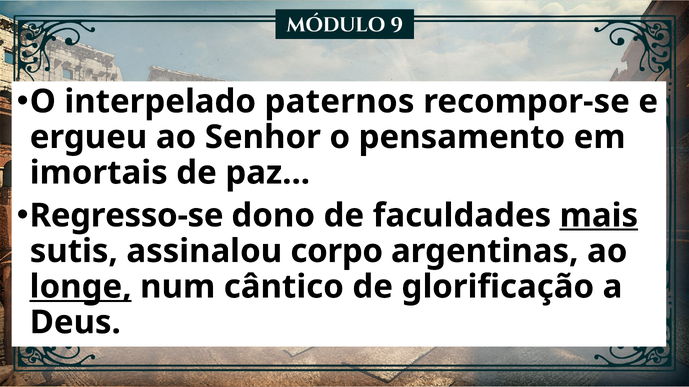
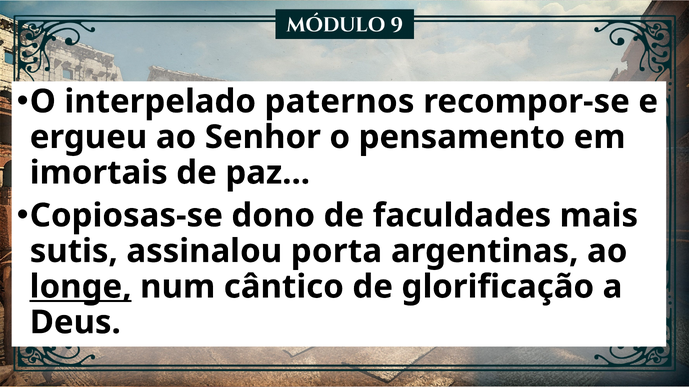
Regresso-se: Regresso-se -> Copiosas-se (126, 216)
mais underline: present -> none (599, 216)
corpo: corpo -> porta (336, 251)
